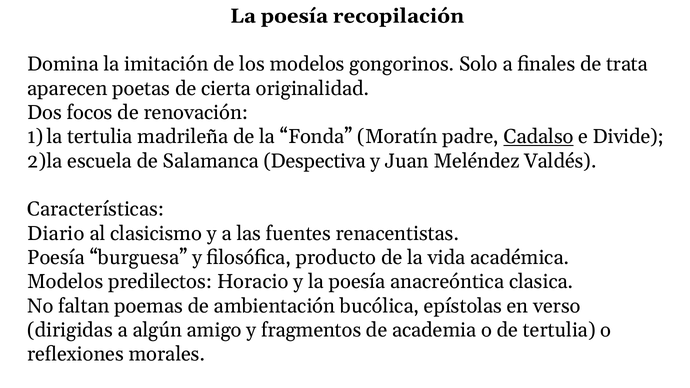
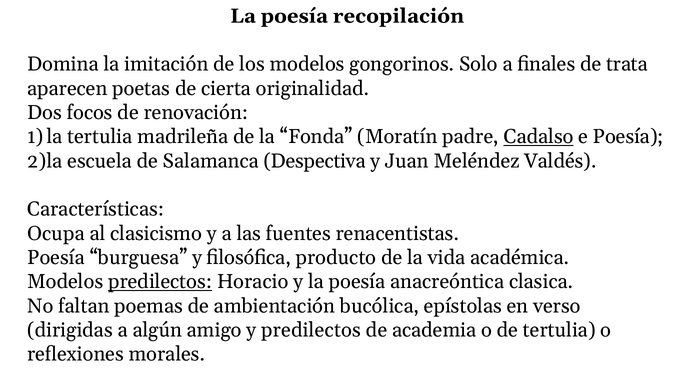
e Divide: Divide -> Poesía (628, 137)
Diario: Diario -> Ocupa (56, 233)
predilectos underline: none -> present (160, 282)
y fragmentos: fragmentos -> predilectos (311, 330)
